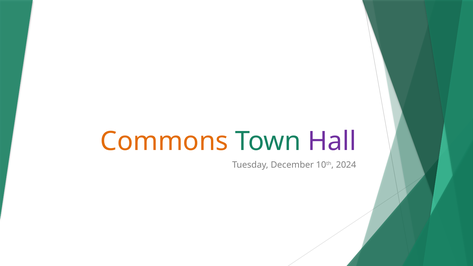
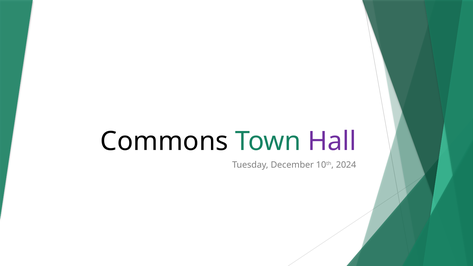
Commons colour: orange -> black (164, 141)
